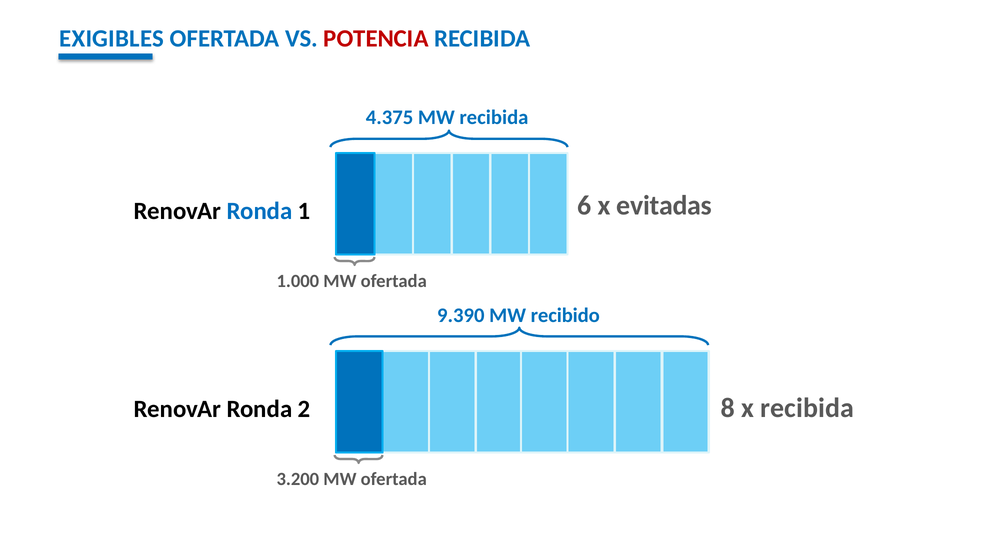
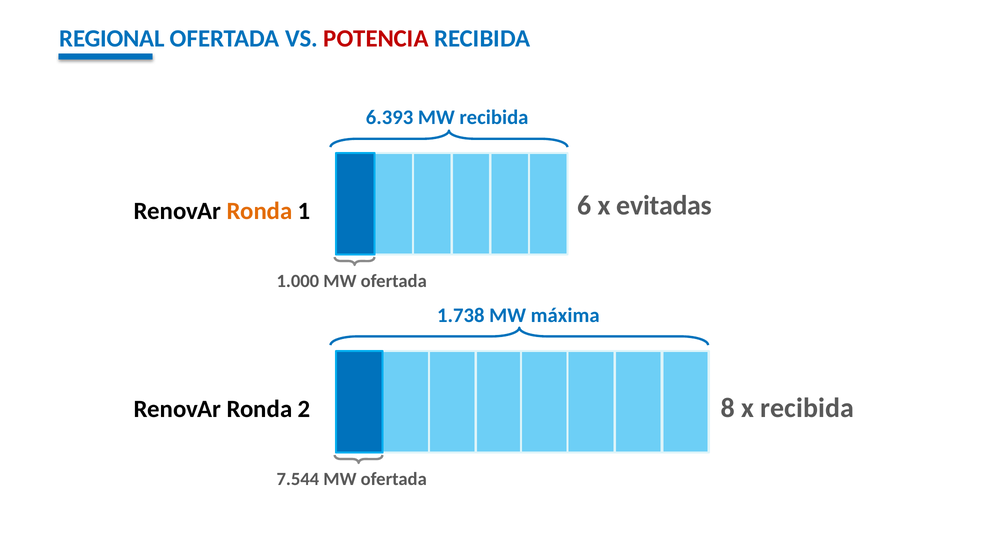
EXIGIBLES: EXIGIBLES -> REGIONAL (112, 39)
4.375: 4.375 -> 6.393 (390, 118)
Ronda colour: blue -> orange (259, 211)
9.390: 9.390 -> 1.738 (461, 316)
recibido: recibido -> máxima (565, 316)
3.200: 3.200 -> 7.544 (298, 480)
